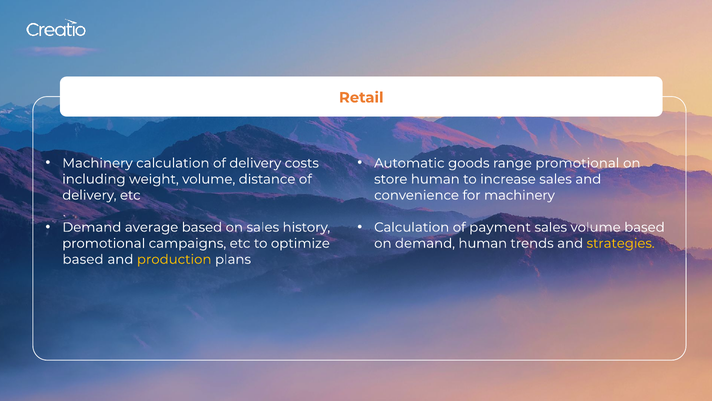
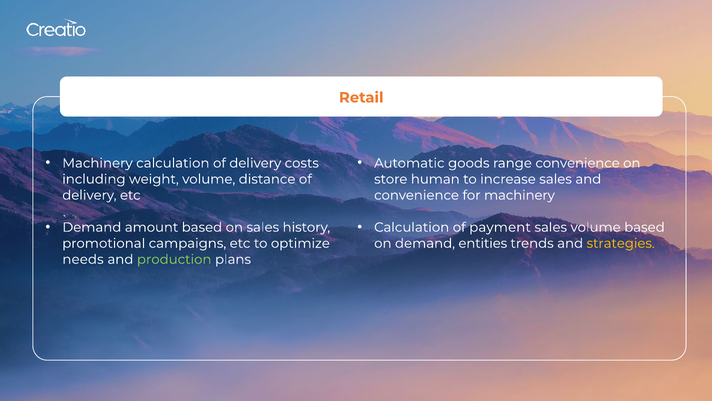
range promotional: promotional -> convenience (578, 163)
average: average -> amount (152, 227)
demand human: human -> entities (483, 243)
based: based -> needs (83, 259)
production colour: yellow -> light green (174, 259)
